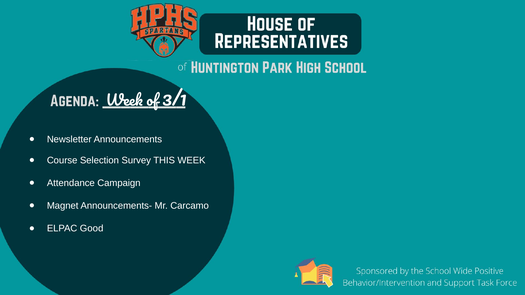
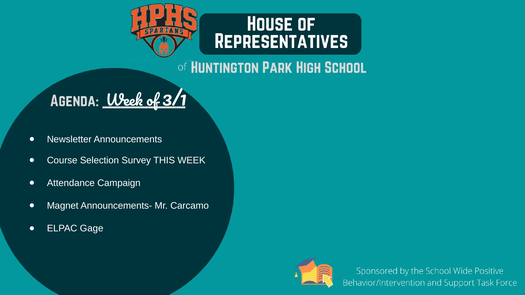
Good: Good -> Gage (92, 229)
